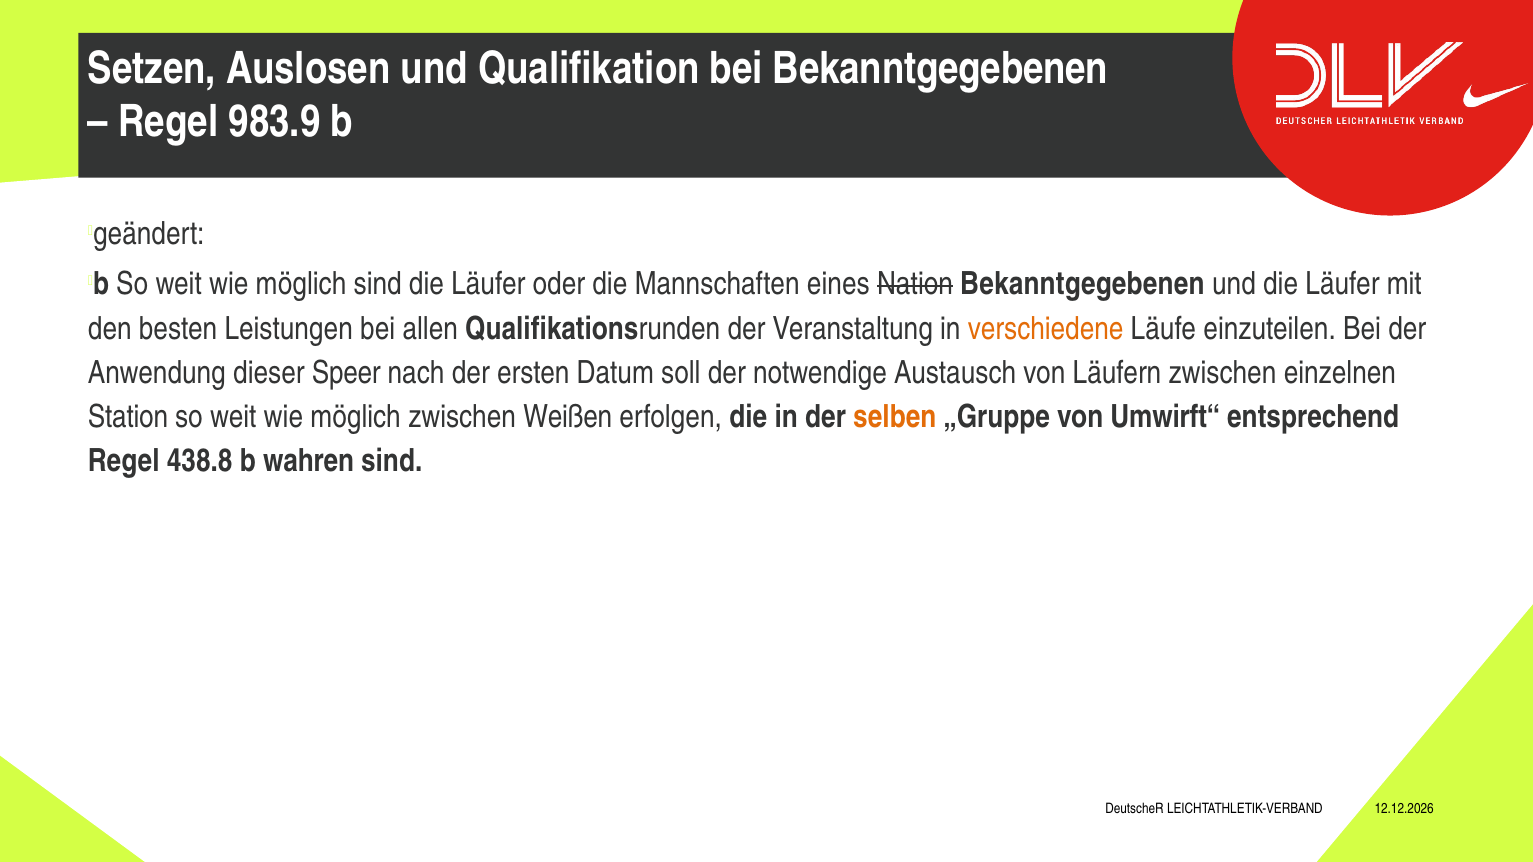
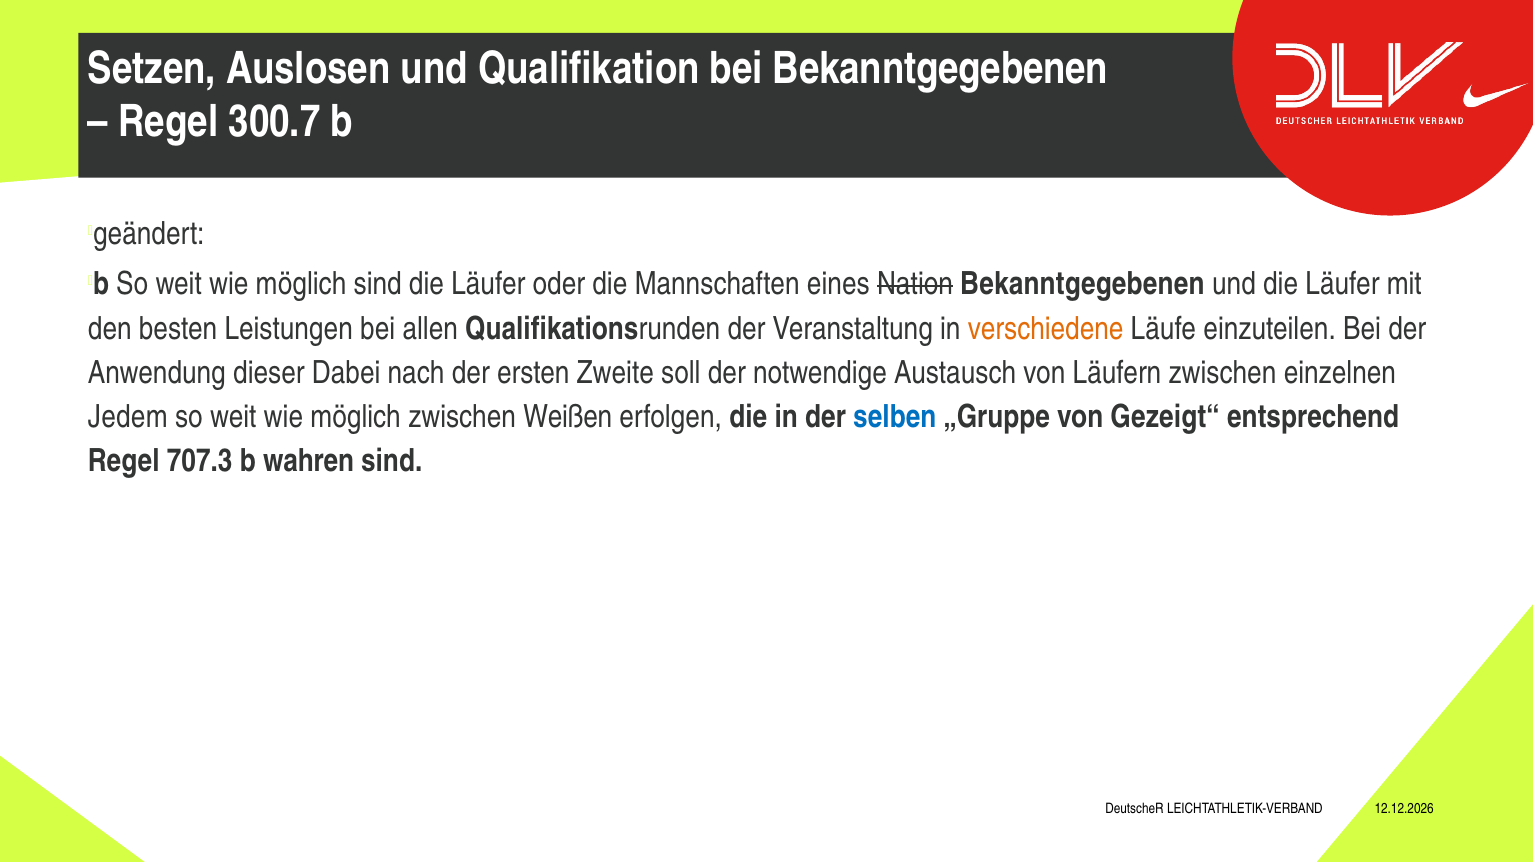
983.9: 983.9 -> 300.7 (275, 122)
Speer: Speer -> Dabei (346, 373)
Datum: Datum -> Zweite (615, 373)
Station: Station -> Jedem (128, 417)
selben colour: orange -> blue (895, 417)
Umwirft“: Umwirft“ -> Gezeigt“ (1165, 417)
438.8: 438.8 -> 707.3 (200, 461)
